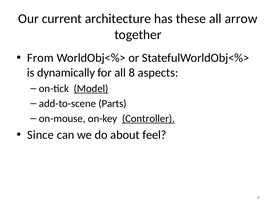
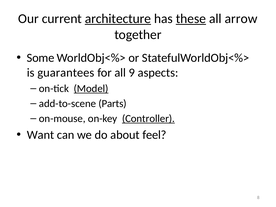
architecture underline: none -> present (118, 19)
these underline: none -> present (191, 19)
From: From -> Some (41, 58)
dynamically: dynamically -> guarantees (66, 73)
all 8: 8 -> 9 (132, 73)
Since: Since -> Want (41, 135)
